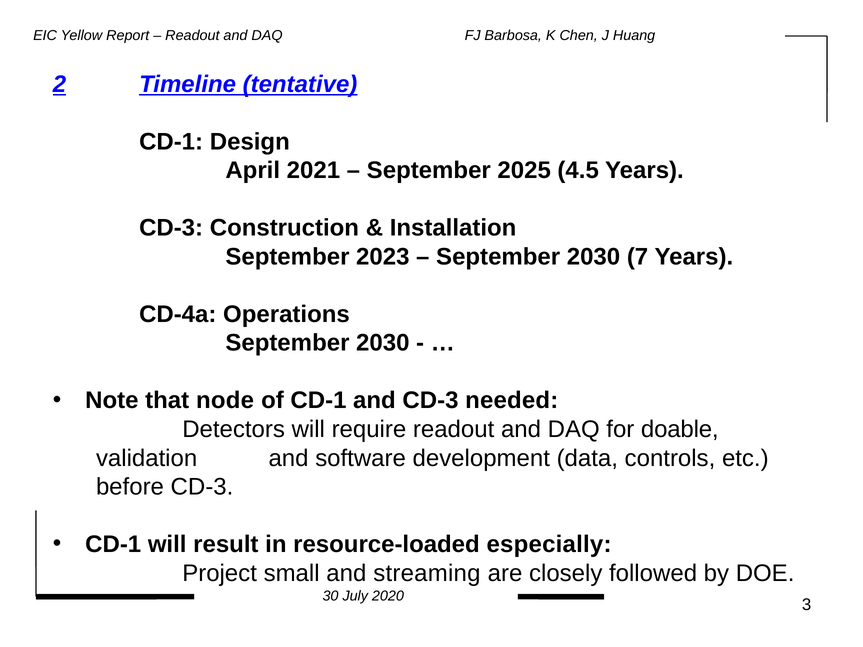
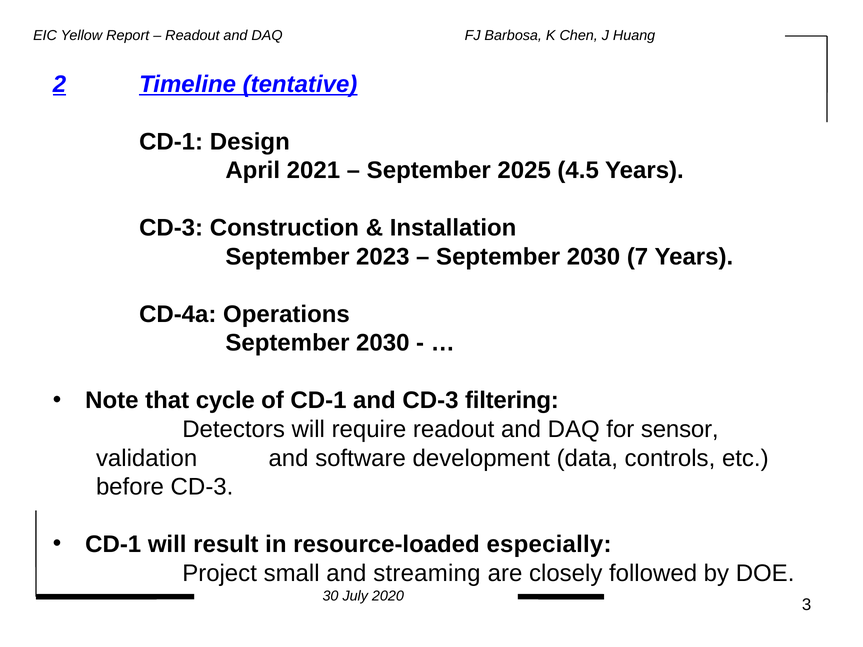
node: node -> cycle (225, 401)
needed: needed -> filtering (512, 401)
doable: doable -> sensor (680, 429)
